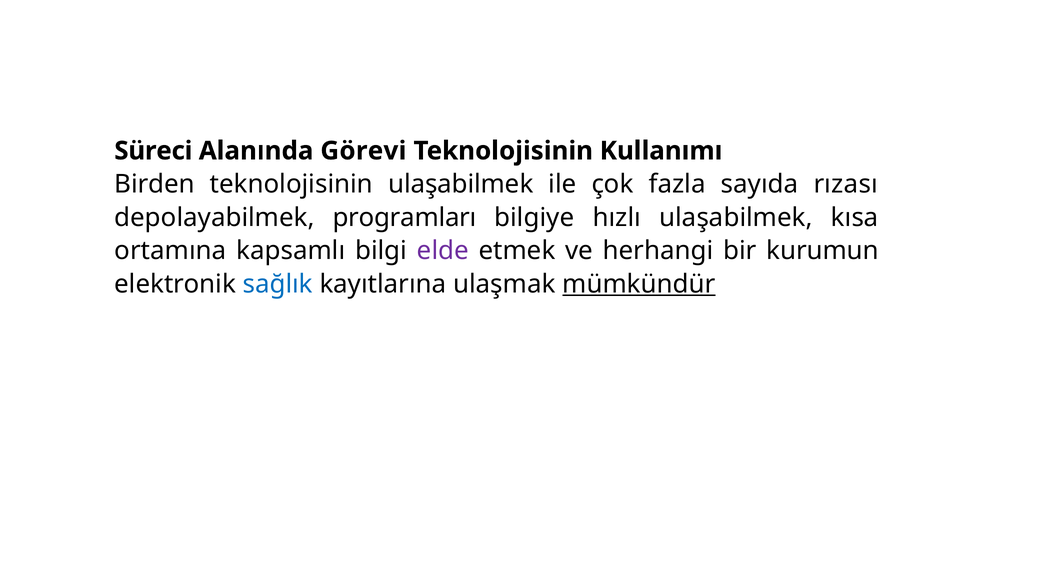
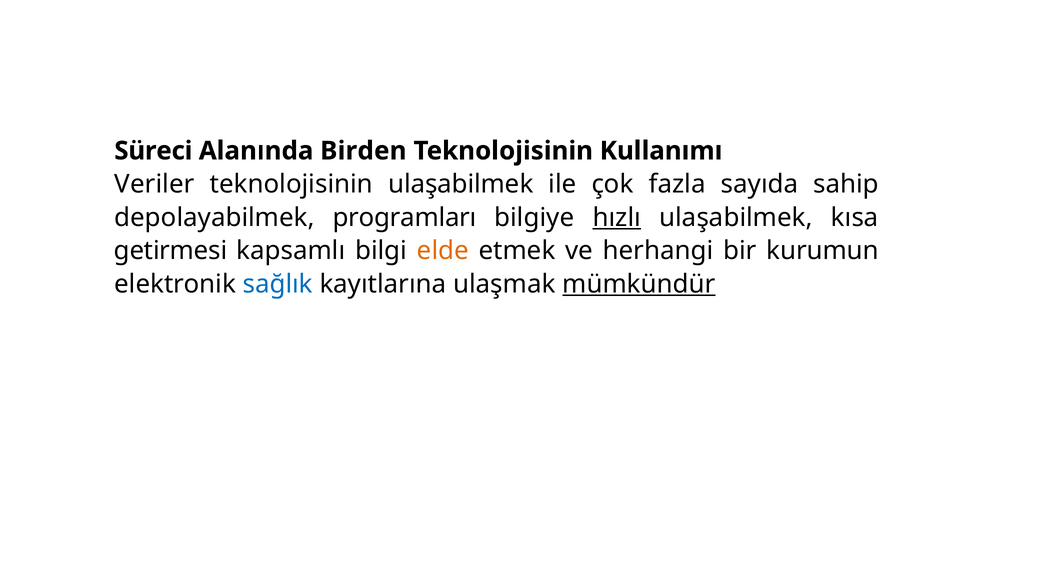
Görevi: Görevi -> Birden (363, 151)
Birden: Birden -> Veriler (154, 184)
rızası: rızası -> sahip (846, 184)
hızlı underline: none -> present (617, 217)
ortamına: ortamına -> getirmesi (171, 251)
elde colour: purple -> orange (443, 251)
